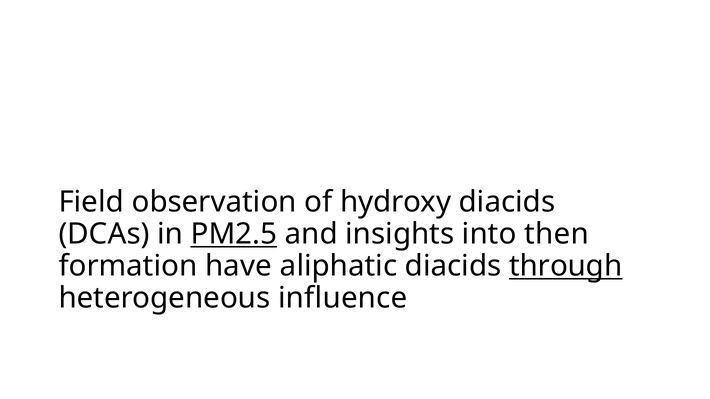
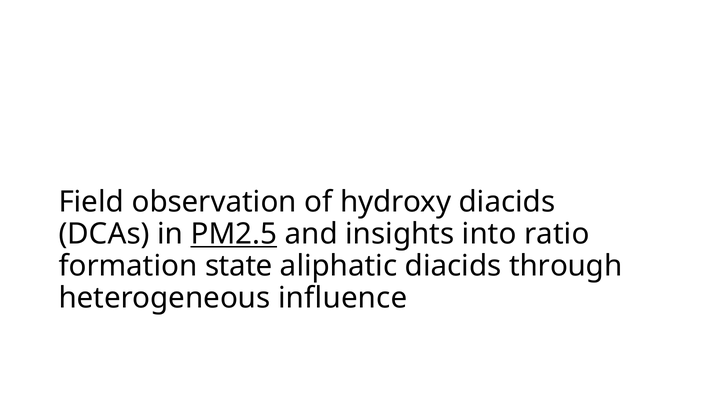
then: then -> ratio (557, 234)
have: have -> state (239, 266)
through underline: present -> none (566, 266)
